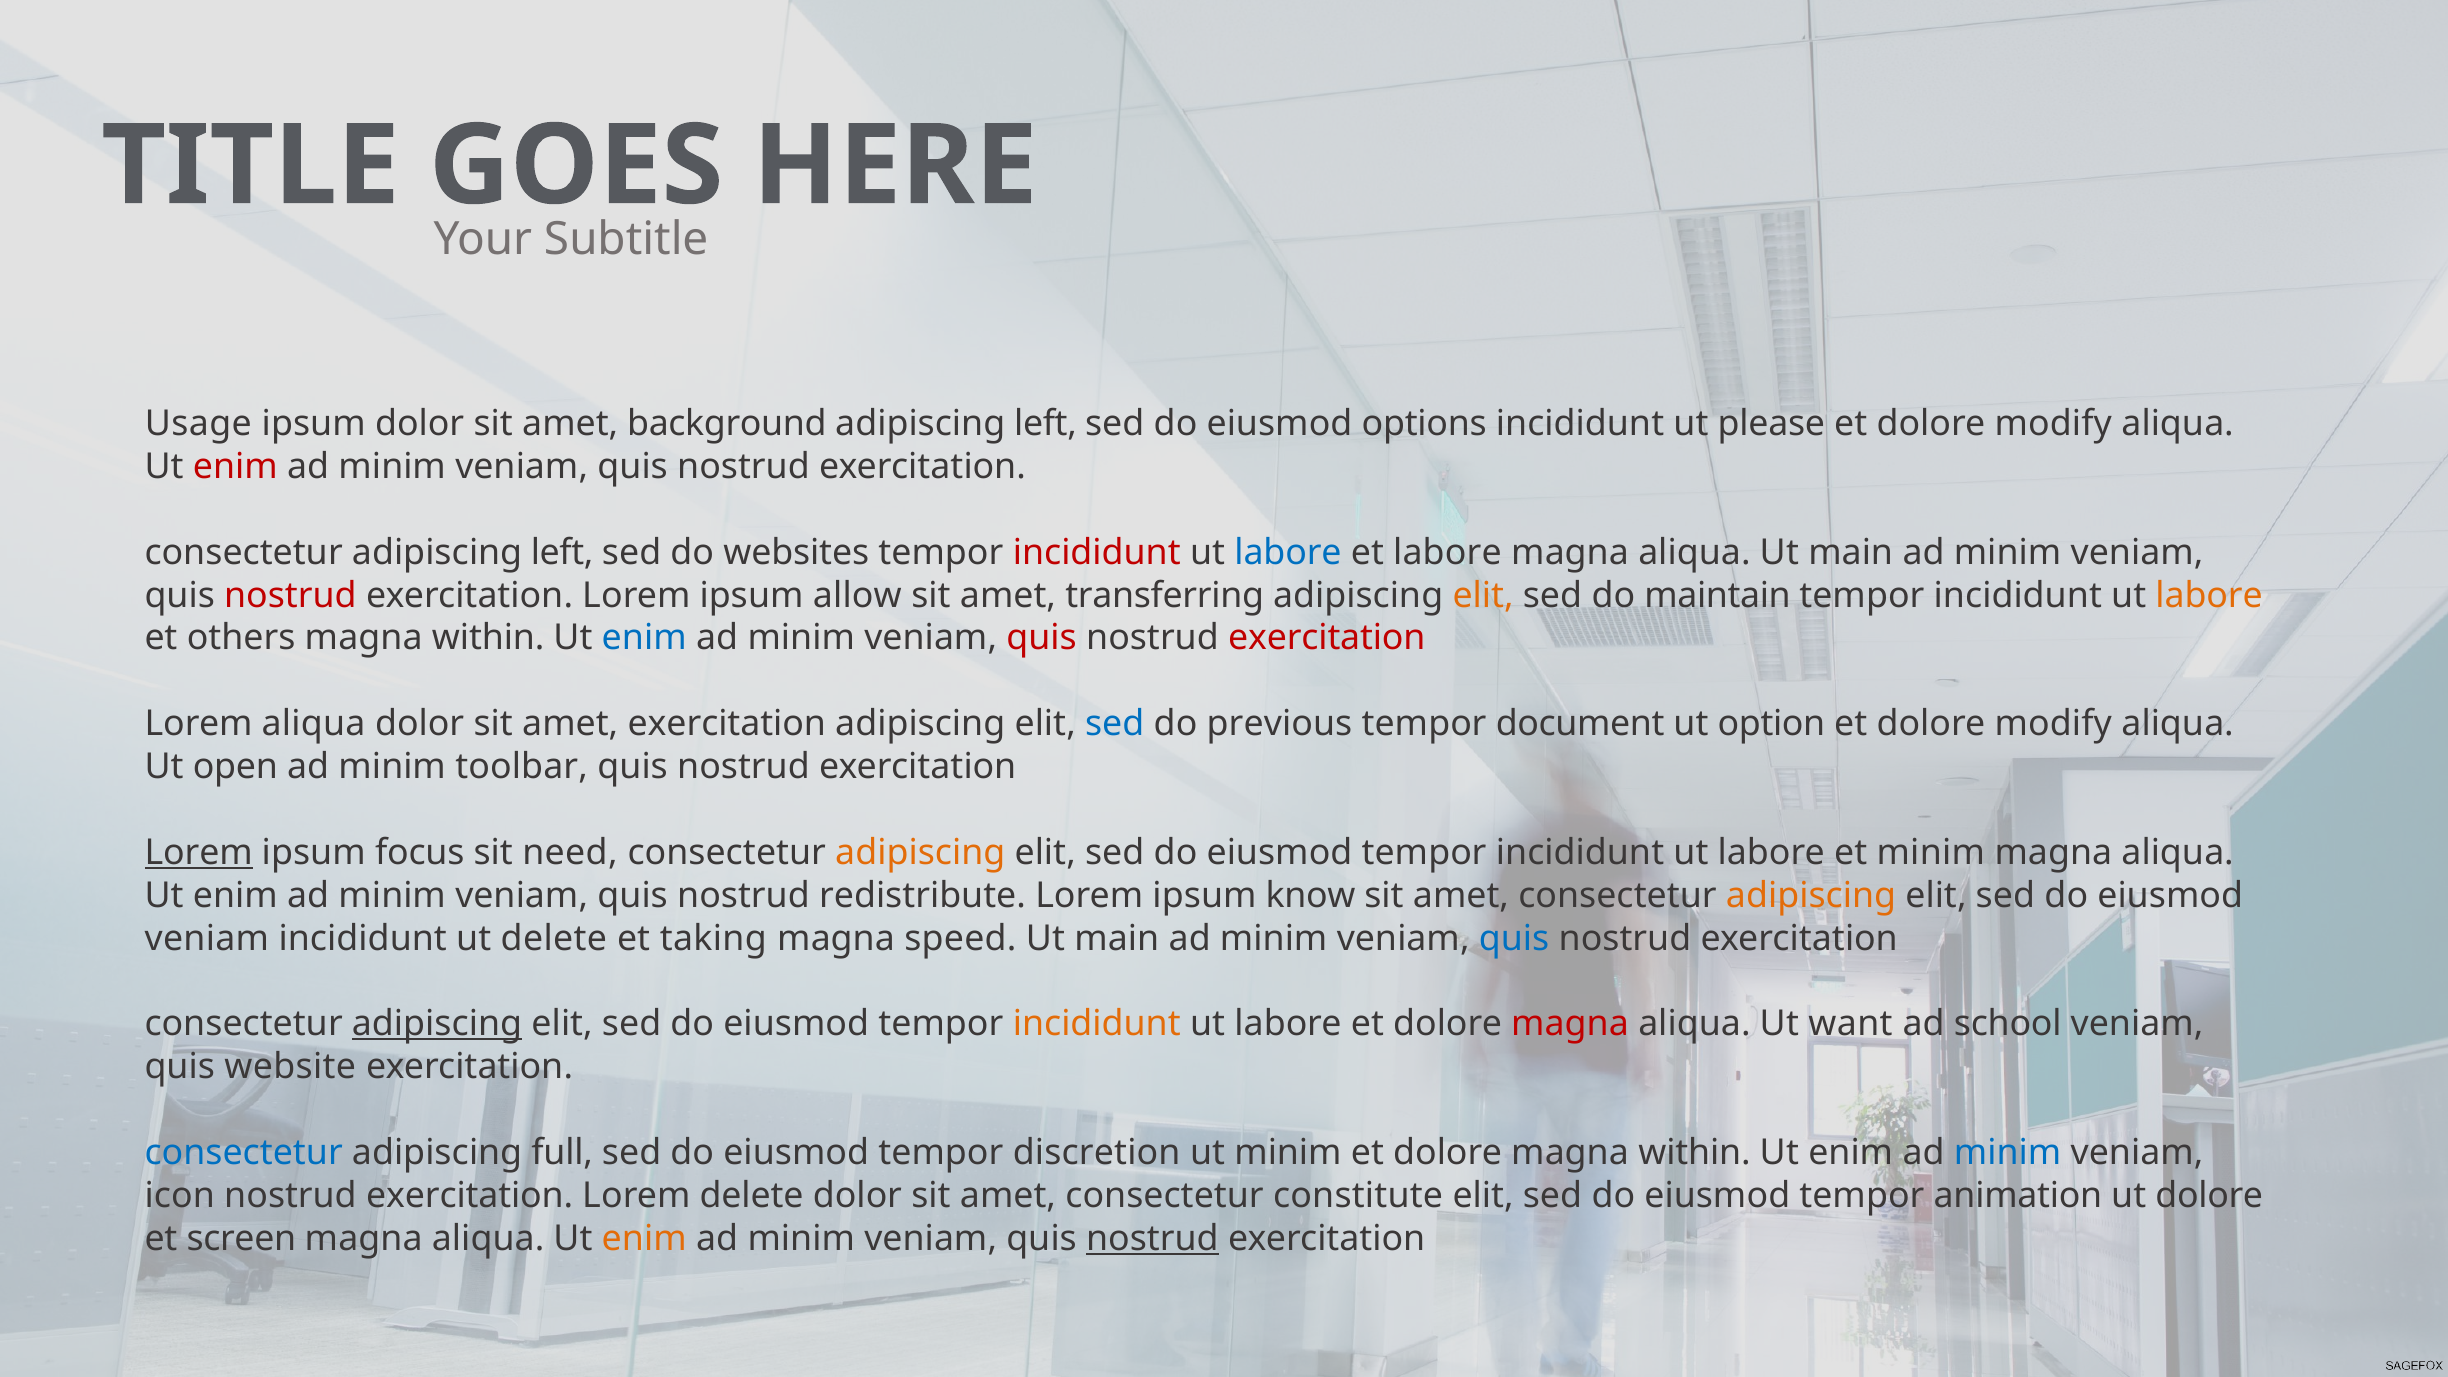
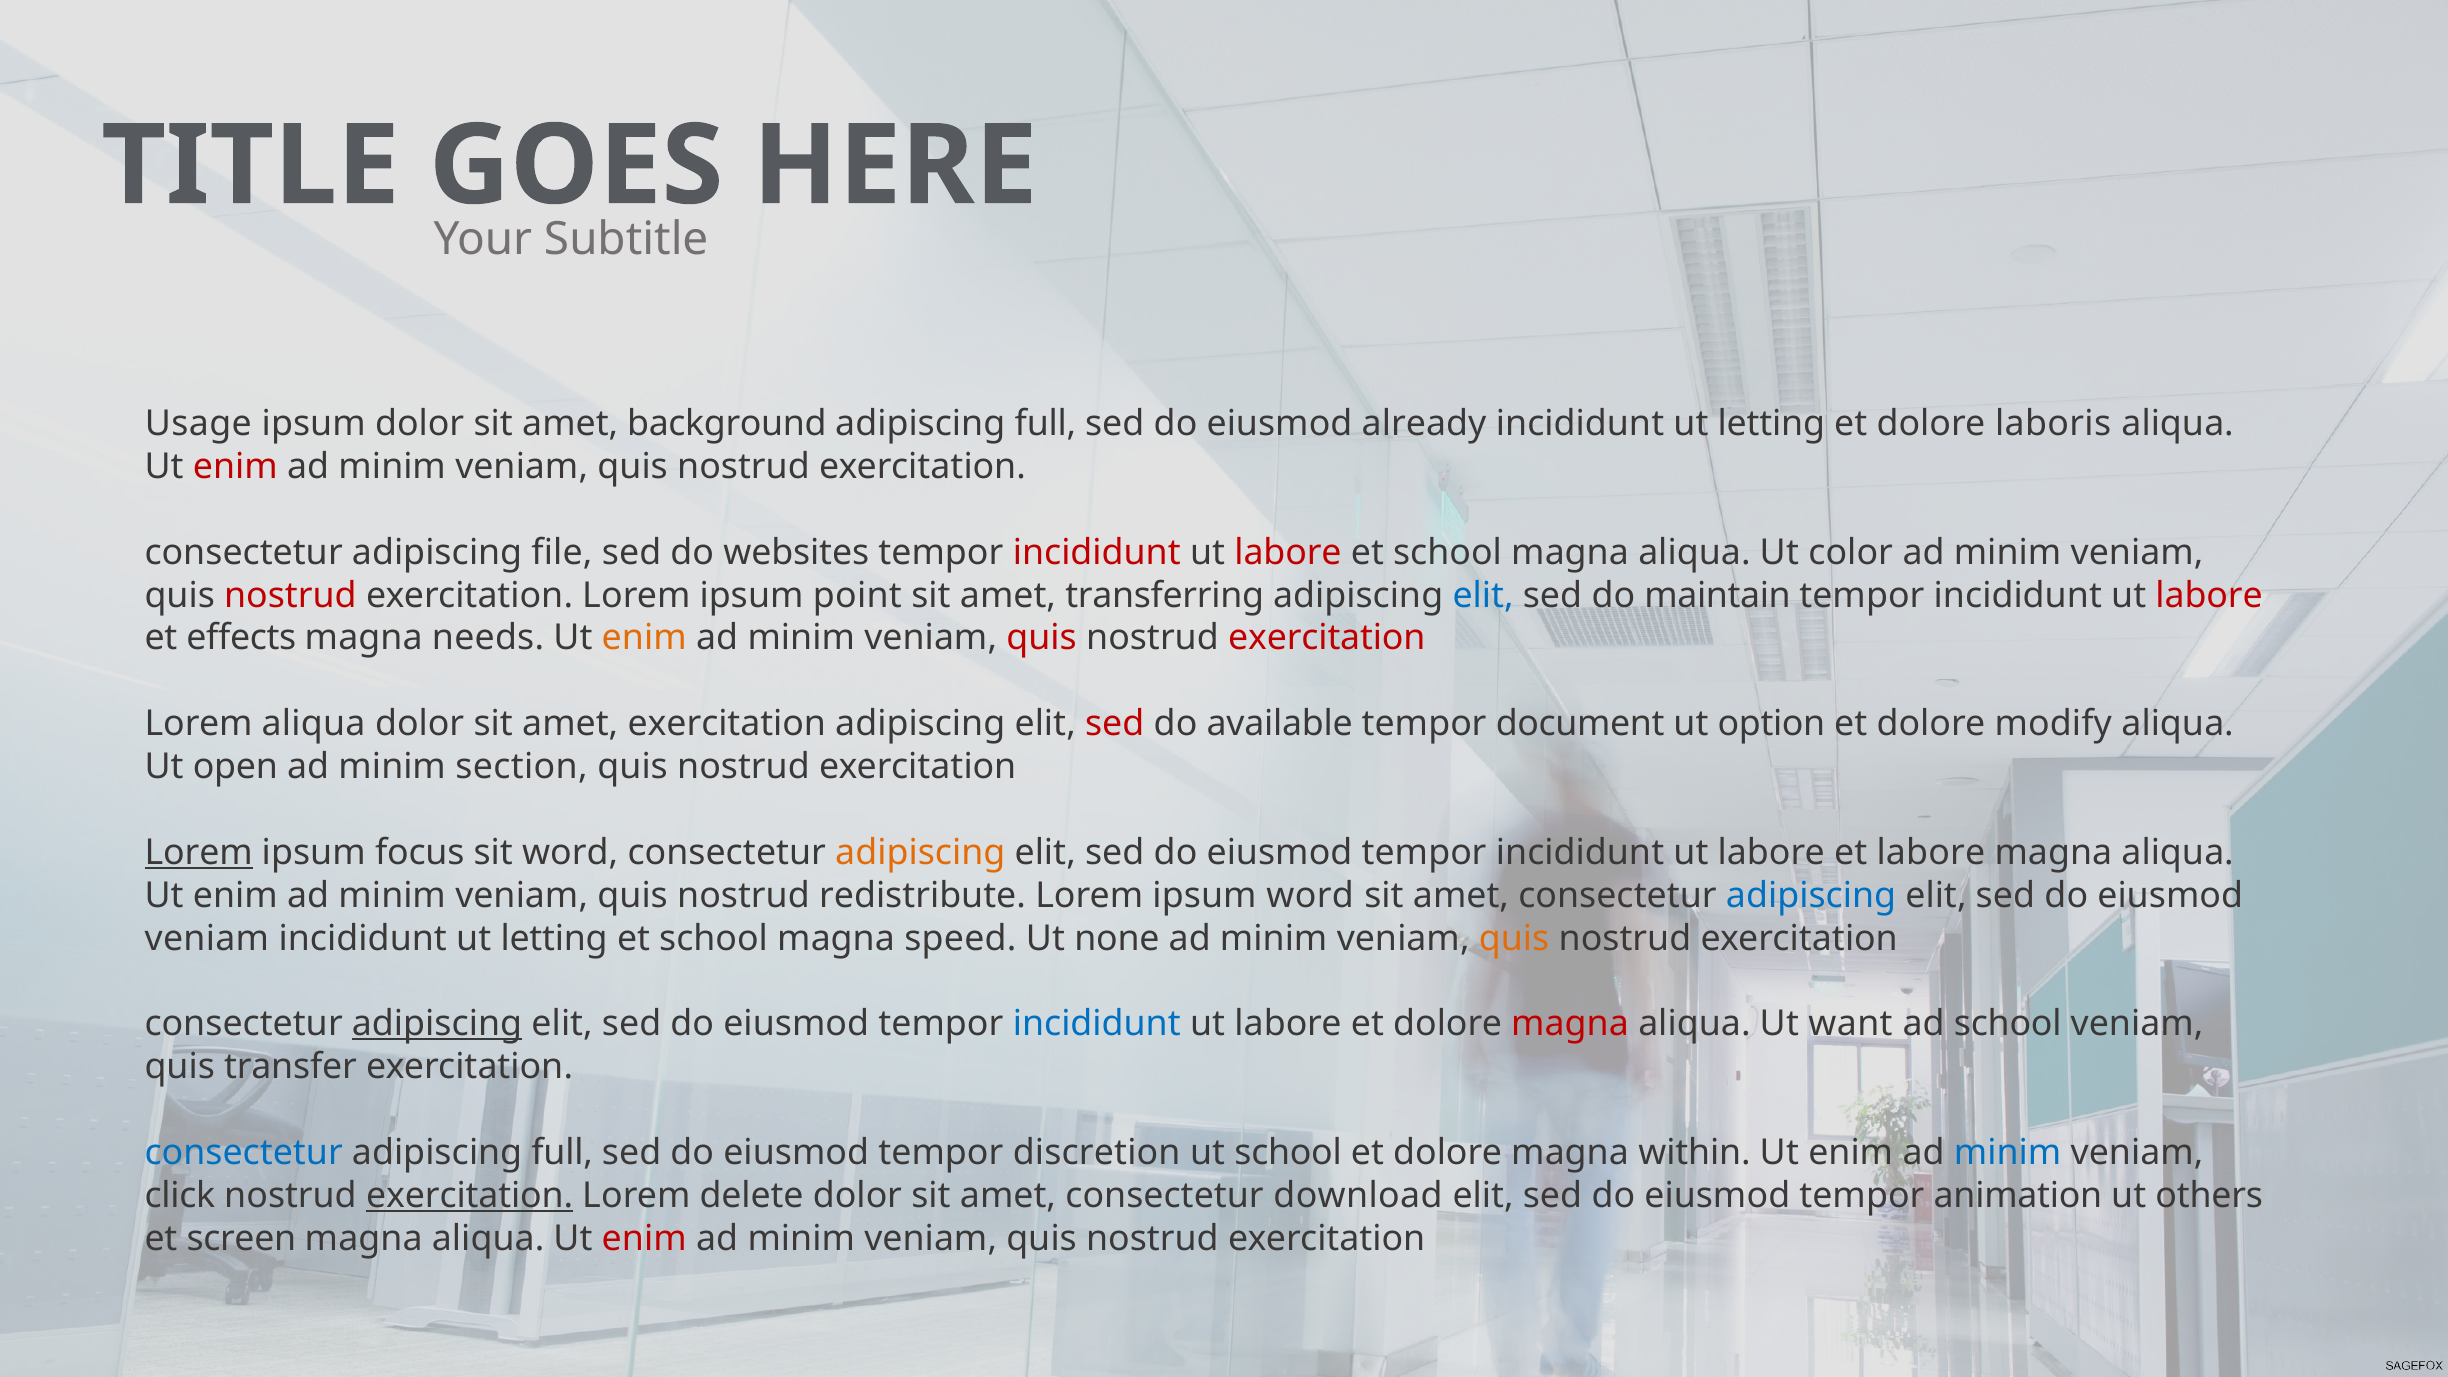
left: left -> full (1045, 424)
options: options -> already (1424, 424)
please: please -> letting (1771, 424)
modify: modify -> laboris (2053, 424)
consectetur adipiscing left: left -> file (562, 552)
labore colour: blue -> red (1288, 552)
labore: labore -> school (1448, 552)
aliqua Ut main: main -> color (1851, 552)
allow: allow -> point (857, 595)
elit colour: orange -> blue (1483, 595)
labore colour: orange -> red (2209, 595)
others: others -> effects (241, 638)
within: within -> needs (488, 638)
enim colour: blue -> orange (644, 638)
sed colour: blue -> red (1115, 724)
previous: previous -> available (1280, 724)
toolbar: toolbar -> section (521, 767)
sit need: need -> word (570, 853)
et minim: minim -> labore (1931, 853)
ipsum know: know -> word (1310, 895)
adipiscing colour: orange -> blue (1811, 895)
delete: delete -> letting (554, 938)
taking: taking -> school (714, 938)
main: main -> none (1117, 938)
quis colour: blue -> orange (1514, 938)
incididunt colour: orange -> blue (1097, 1024)
website: website -> transfer (290, 1067)
ut minim: minim -> school (1288, 1153)
icon: icon -> click (180, 1195)
exercitation underline: none -> present (470, 1195)
constitute: constitute -> download (1358, 1195)
ut dolore: dolore -> others (2209, 1195)
enim colour: orange -> red (644, 1238)
nostrud underline: present -> none (1152, 1238)
